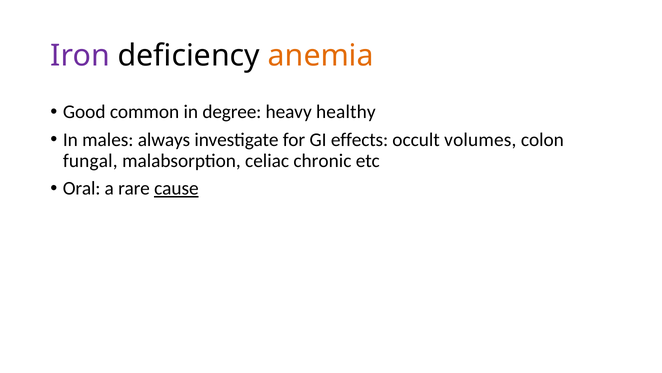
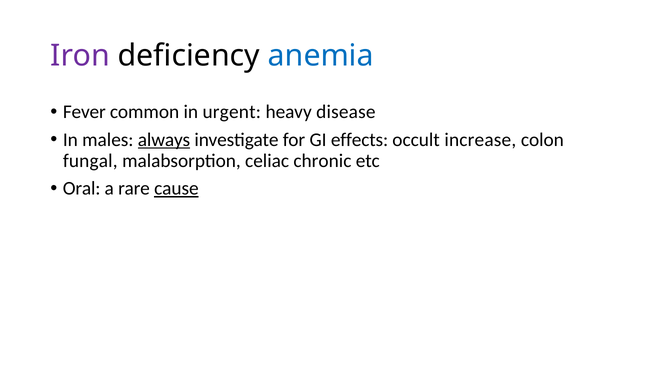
anemia colour: orange -> blue (321, 56)
Good: Good -> Fever (84, 112)
degree: degree -> urgent (232, 112)
healthy: healthy -> disease (346, 112)
always underline: none -> present (164, 140)
volumes: volumes -> increase (480, 140)
